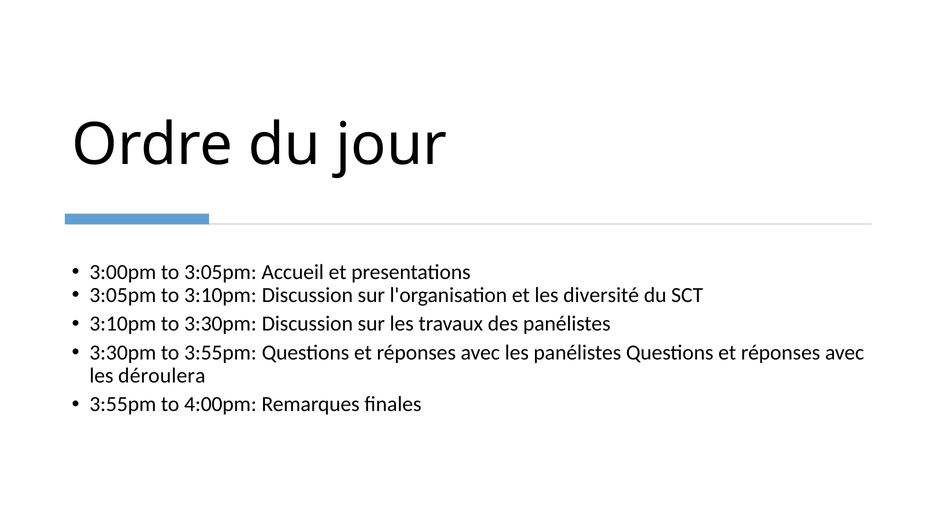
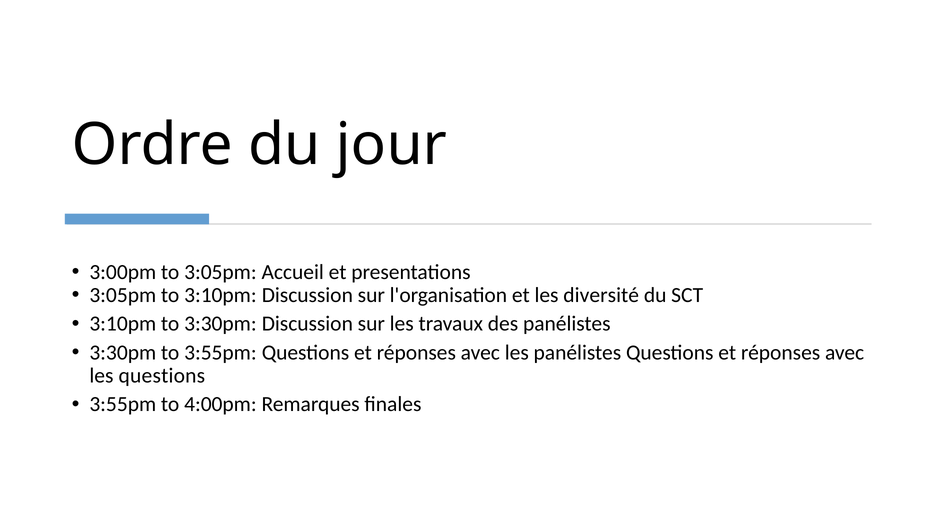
les déroulera: déroulera -> questions (162, 376)
